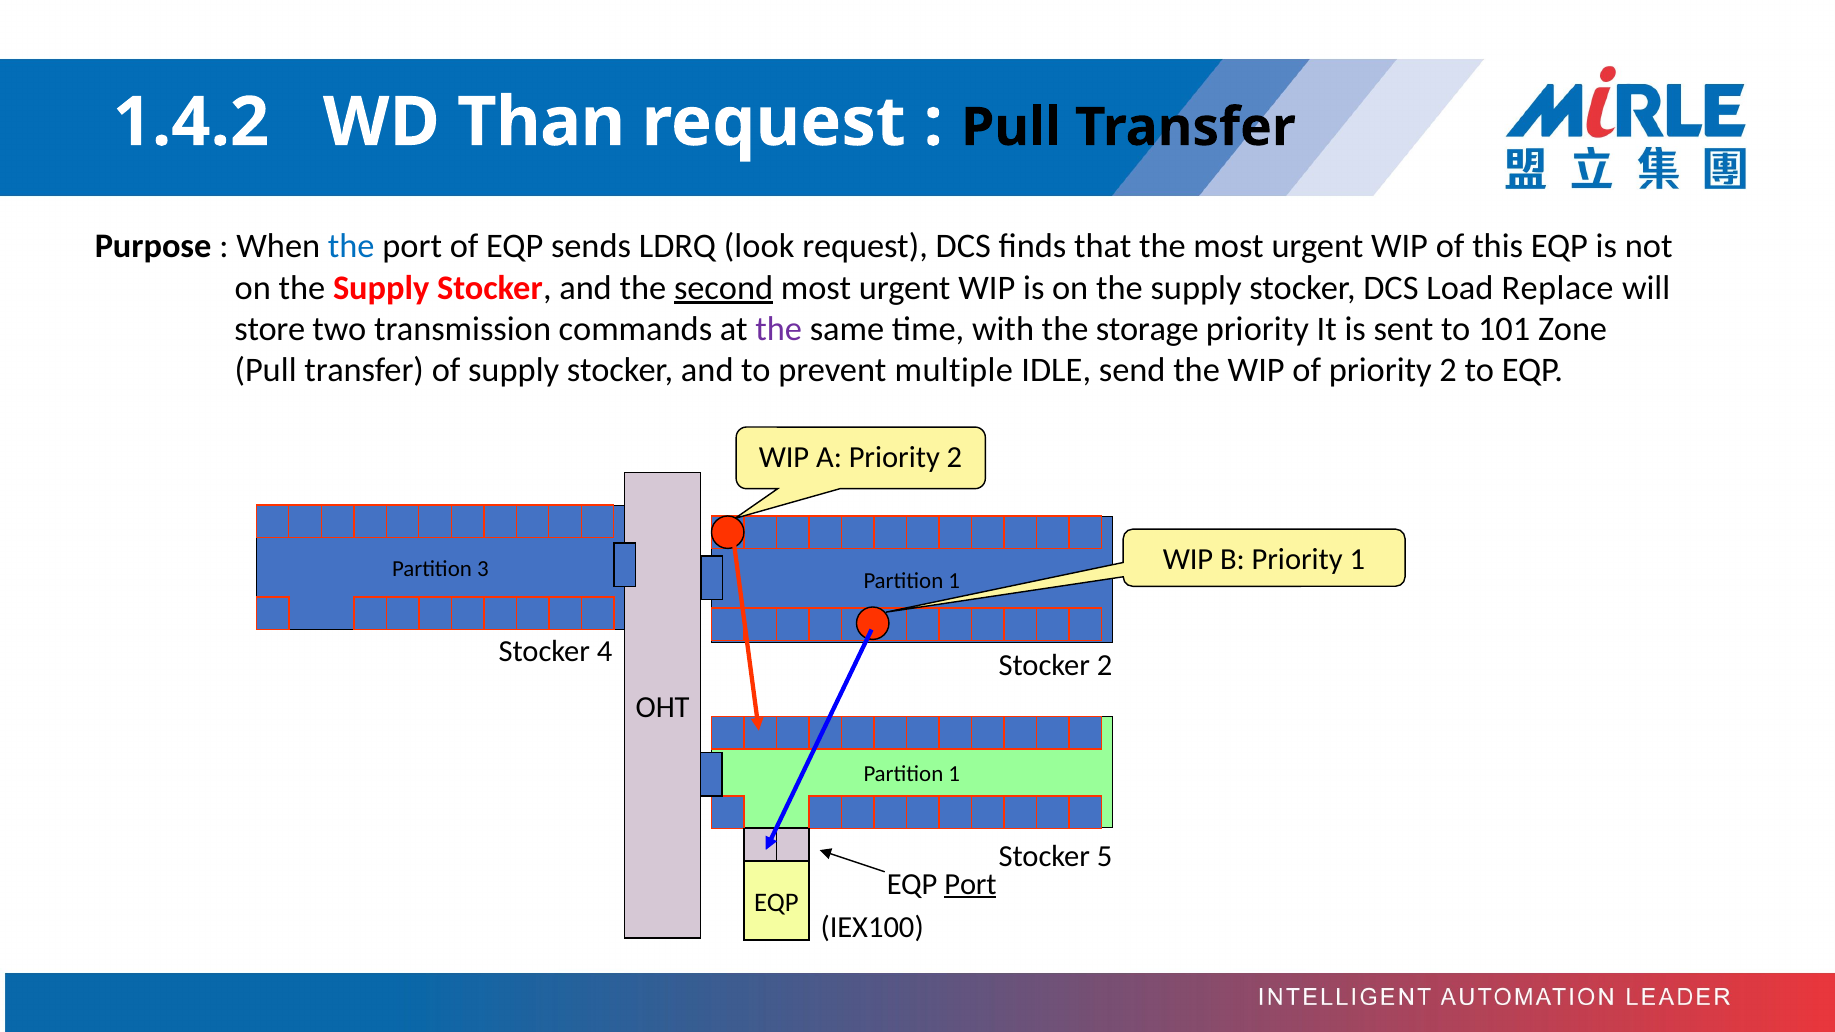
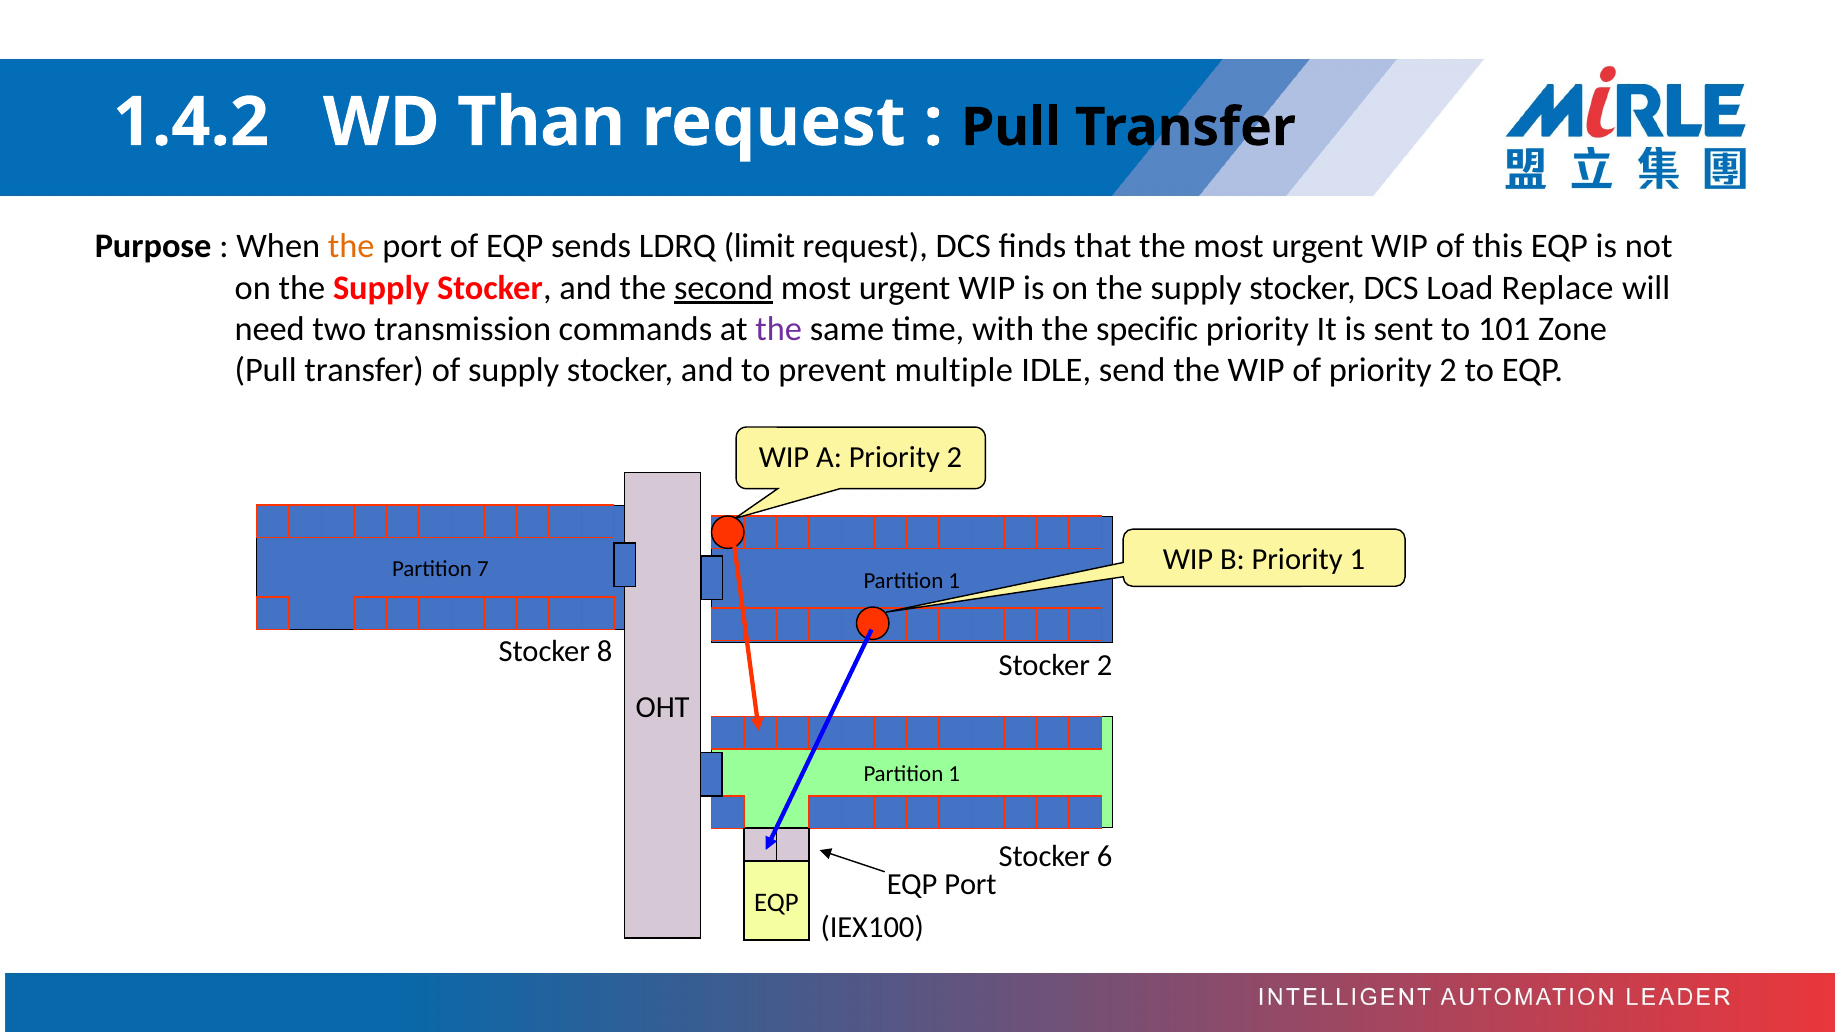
the colour: blue -> orange (351, 247)
look: look -> limit (759, 247)
store: store -> need (270, 329)
storage: storage -> specific (1147, 329)
3: 3 -> 7 (483, 569)
4: 4 -> 8 (605, 652)
5: 5 -> 6 (1105, 856)
Port underline: present -> none (970, 884)
